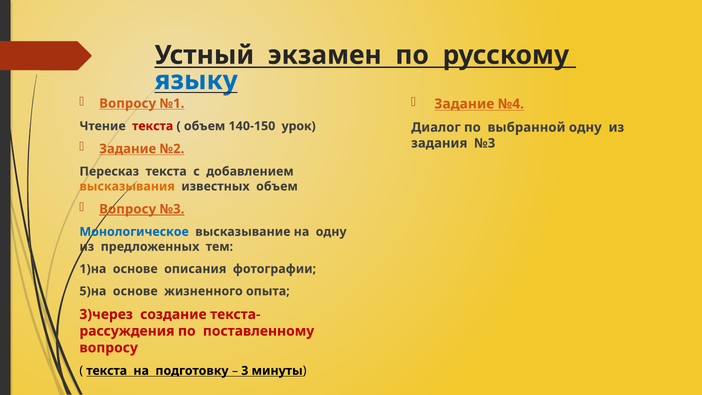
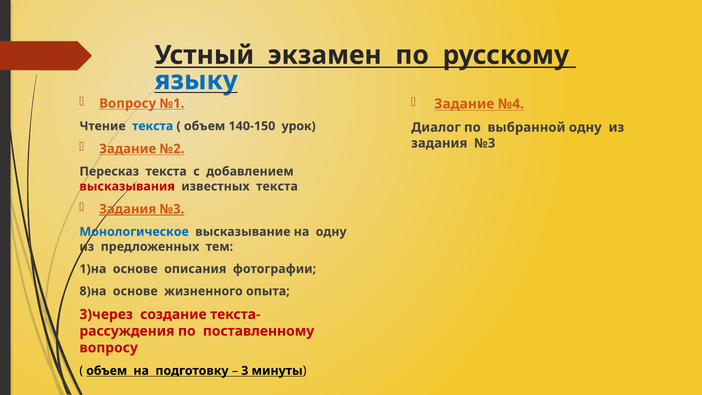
текста colour: red -> blue (153, 126)
высказывания colour: orange -> red (127, 186)
известных объем: объем -> текста (277, 186)
Вопросу: Вопросу -> Задания (128, 209)
5)на: 5)на -> 8)на (93, 291)
текста: текста -> объем (107, 371)
